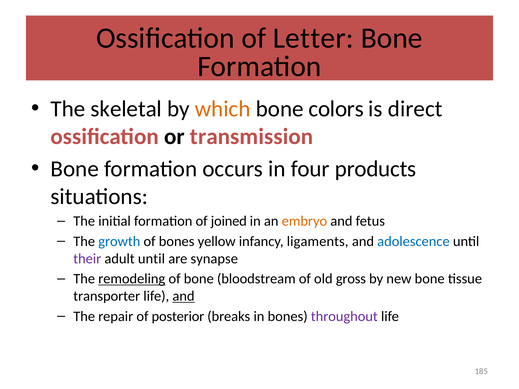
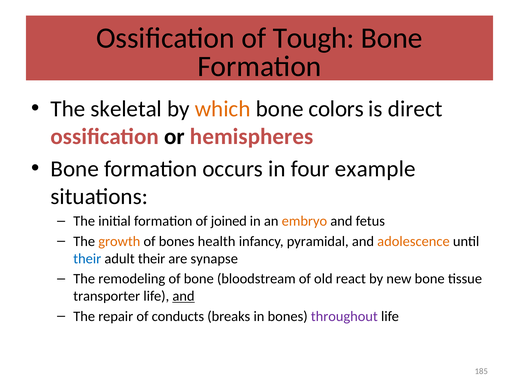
Letter: Letter -> Tough (313, 38)
transmission: transmission -> hemispheres (252, 137)
products: products -> example (375, 169)
growth colour: blue -> orange (119, 242)
yellow: yellow -> health (217, 242)
ligaments: ligaments -> pyramidal (318, 242)
adolescence colour: blue -> orange (413, 242)
their colour: purple -> blue (87, 259)
adult until: until -> their (152, 259)
remodeling underline: present -> none (132, 279)
gross: gross -> react (351, 279)
posterior: posterior -> conducts (178, 317)
